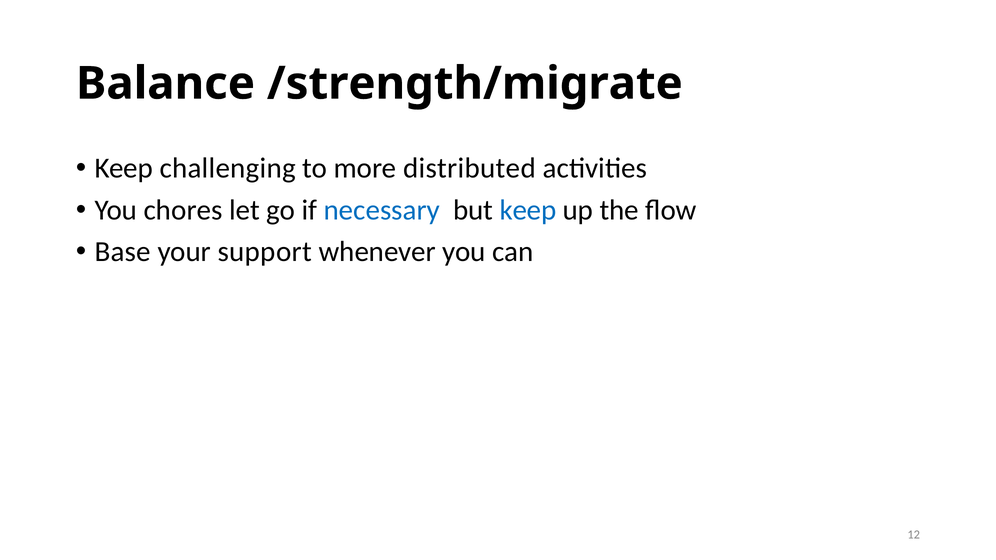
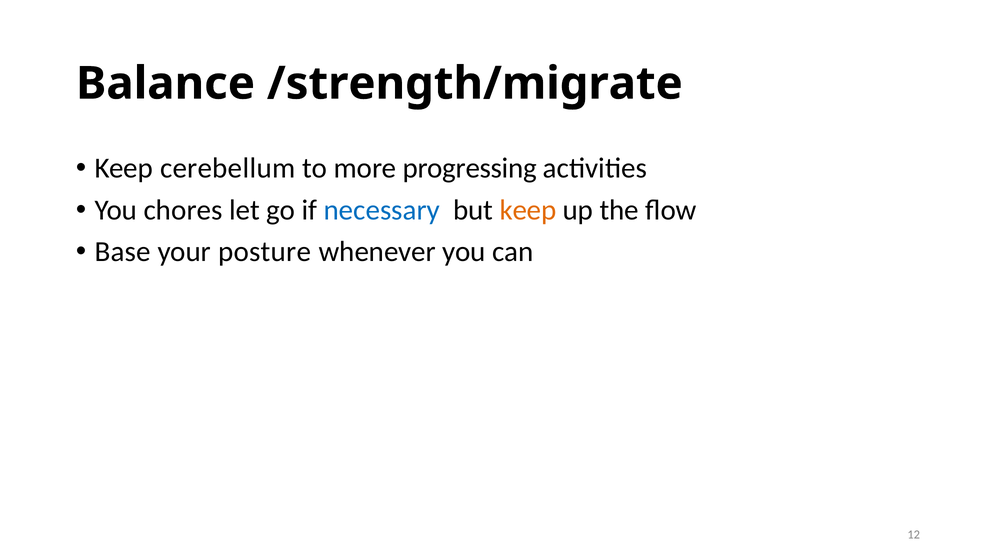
challenging: challenging -> cerebellum (228, 168)
distributed: distributed -> progressing (470, 168)
keep colour: blue -> orange (528, 210)
support: support -> posture (265, 252)
